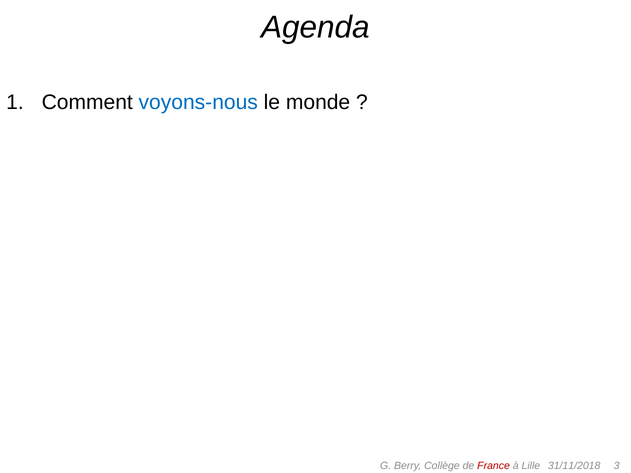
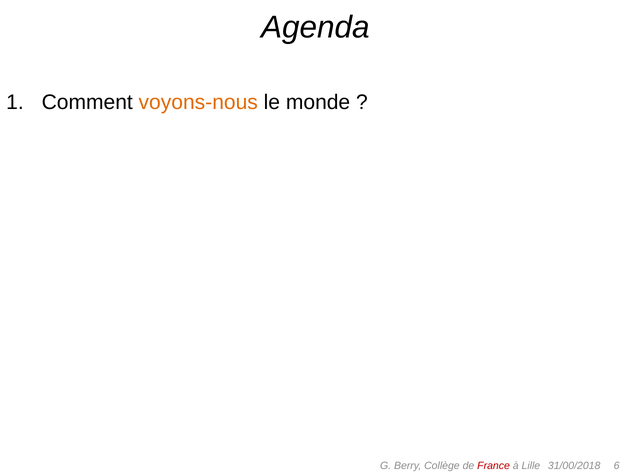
voyons-nous colour: blue -> orange (198, 103)
31/11/2018: 31/11/2018 -> 31/00/2018 (574, 466)
3: 3 -> 6 (617, 466)
